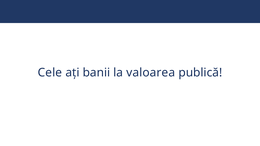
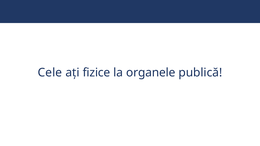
banii: banii -> fizice (96, 73)
valoarea: valoarea -> organele (151, 73)
